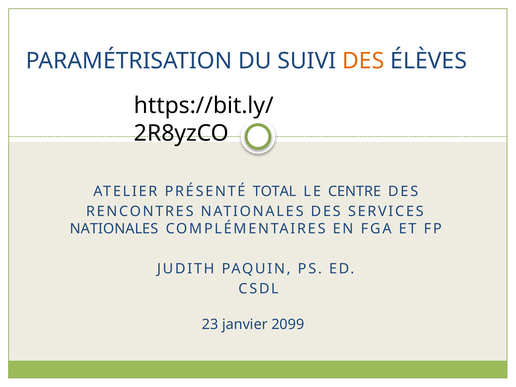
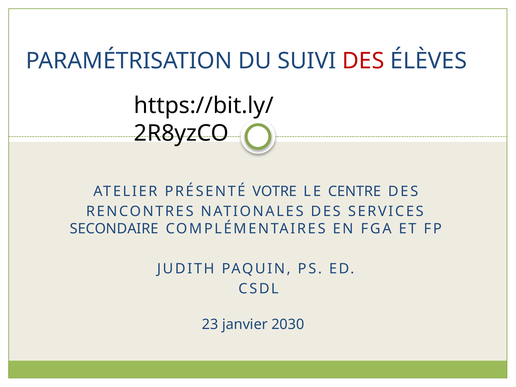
DES colour: orange -> red (363, 61)
TOTAL: TOTAL -> VOTRE (275, 191)
NATIONALES: NATIONALES -> SECONDAIRE (114, 229)
2099: 2099 -> 2030 (288, 324)
